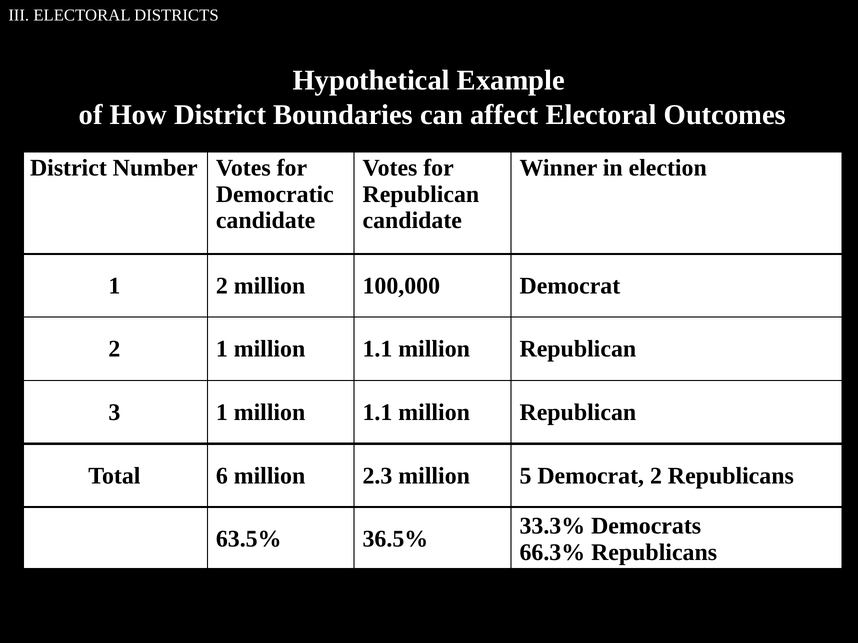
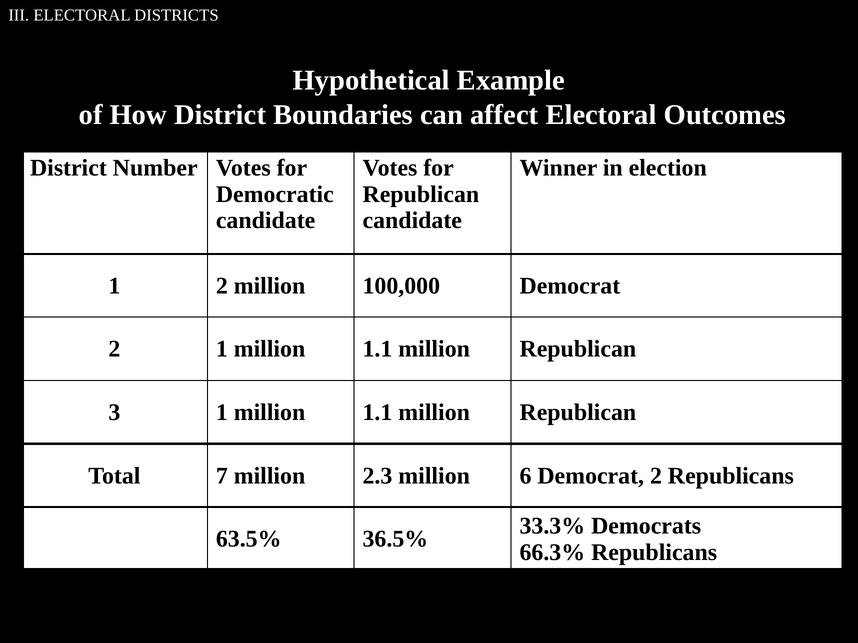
6: 6 -> 7 (222, 476)
5: 5 -> 6 (526, 476)
